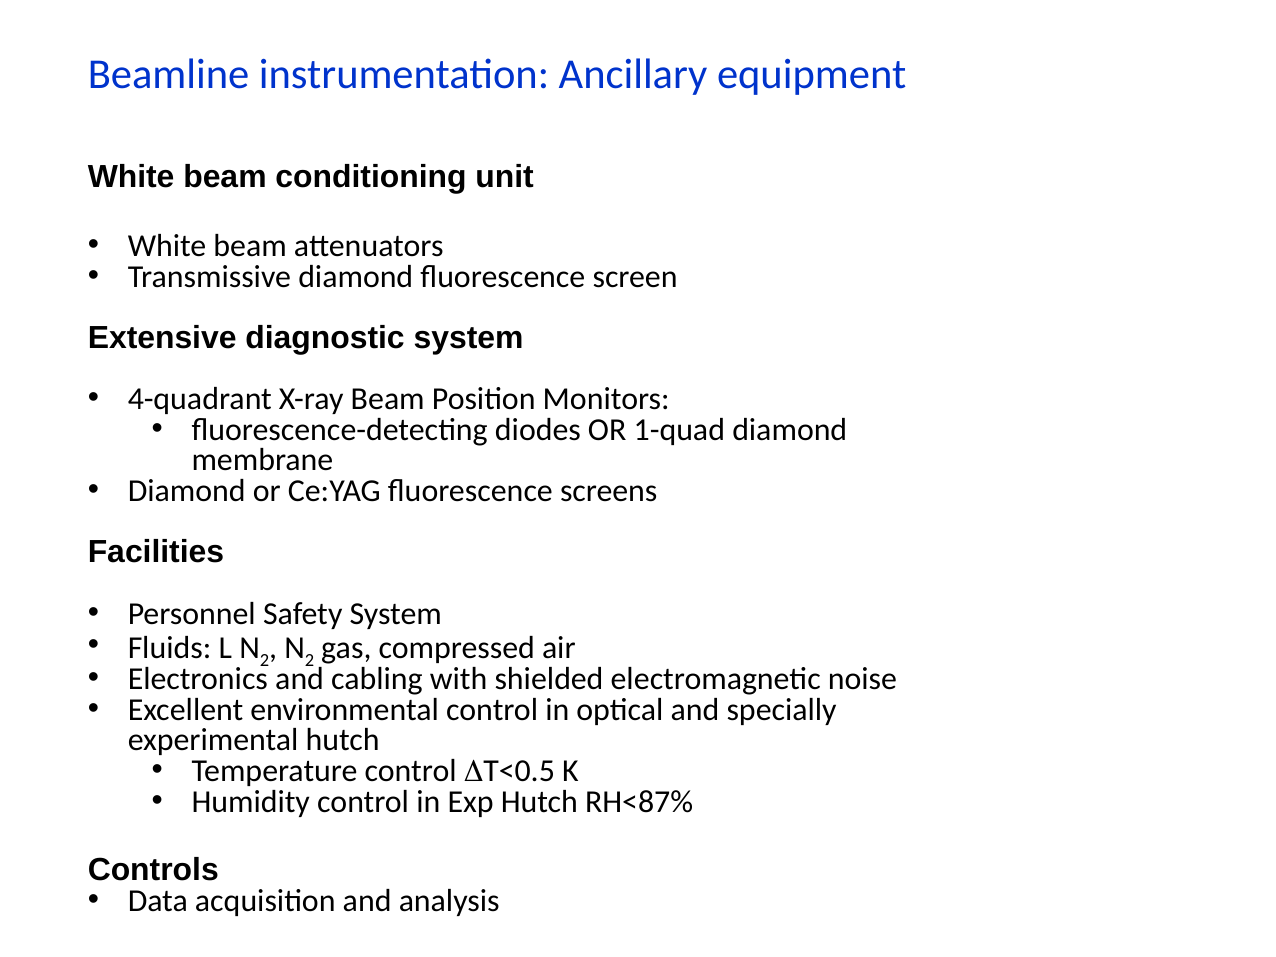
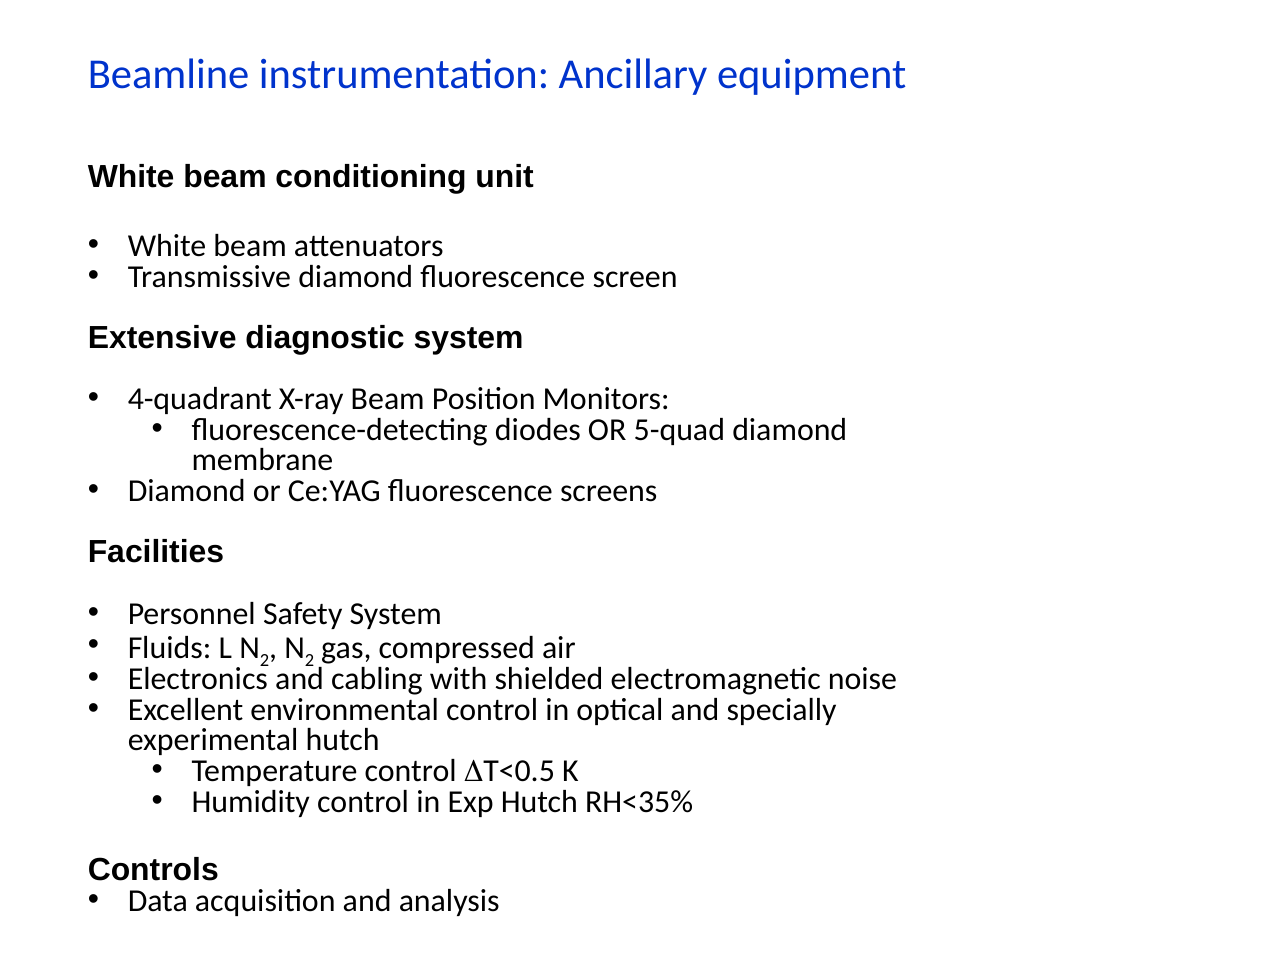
1-quad: 1-quad -> 5-quad (679, 430)
RH<87%: RH<87% -> RH<35% (639, 802)
